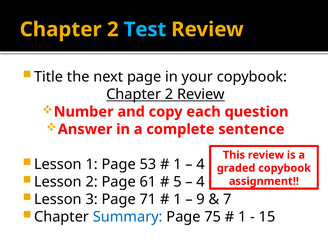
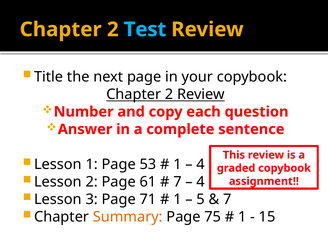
5: 5 -> 7 (177, 182)
9: 9 -> 5 (201, 199)
Summary colour: blue -> orange (128, 217)
